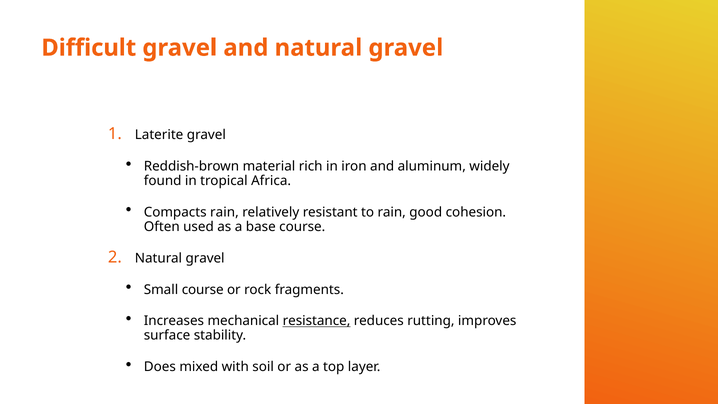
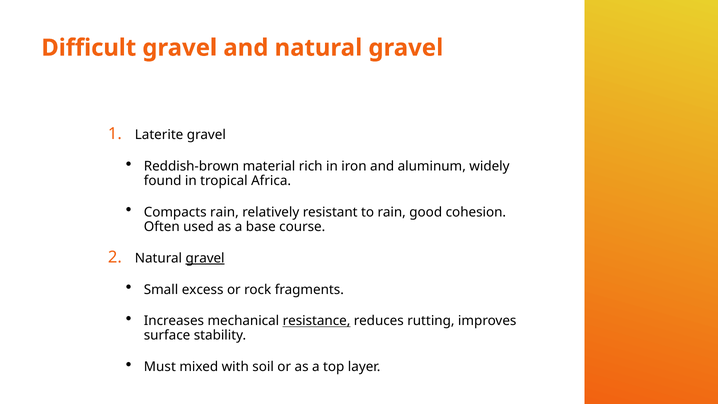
gravel underline: none -> present (205, 258)
Small course: course -> excess (203, 290)
Does: Does -> Must (160, 367)
